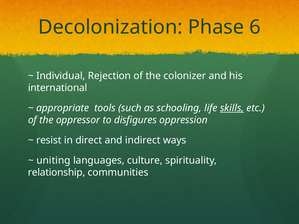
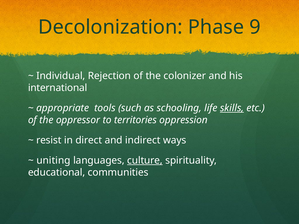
6: 6 -> 9 (255, 27)
disfigures: disfigures -> territories (135, 120)
culture underline: none -> present (145, 161)
relationship: relationship -> educational (57, 173)
